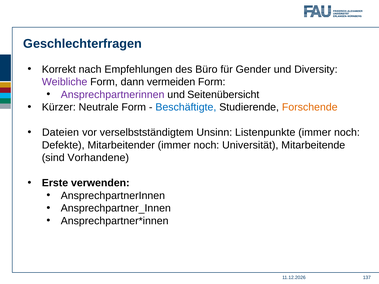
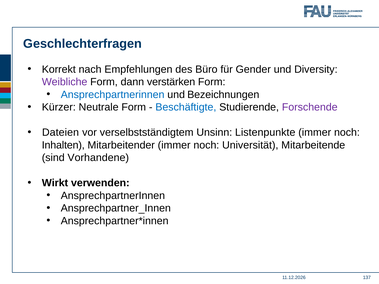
vermeiden: vermeiden -> verstärken (171, 82)
Ansprechpartnerinnen colour: purple -> blue (113, 95)
Seitenübersicht: Seitenübersicht -> Bezeichnungen (223, 95)
Forschende colour: orange -> purple (310, 107)
Defekte: Defekte -> Inhalten (63, 145)
Erste: Erste -> Wirkt (55, 183)
